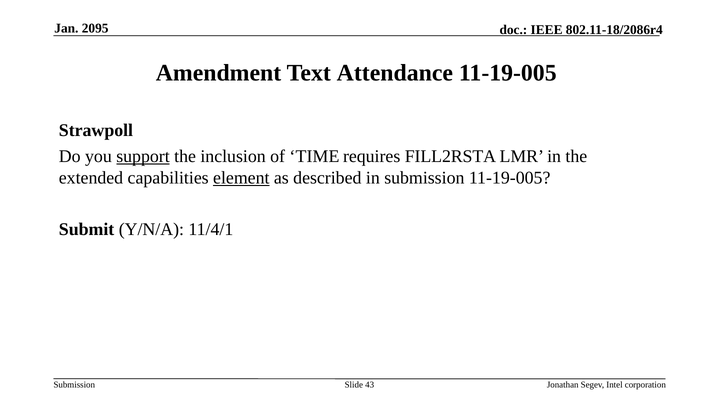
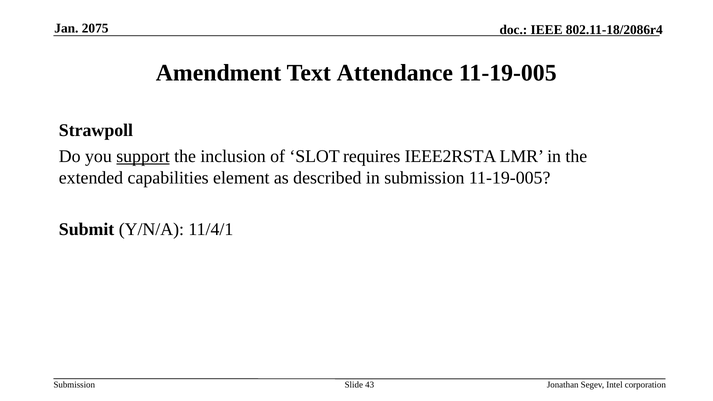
2095: 2095 -> 2075 (95, 28)
TIME: TIME -> SLOT (315, 156)
FILL2RSTA: FILL2RSTA -> IEEE2RSTA (450, 156)
element underline: present -> none (241, 178)
